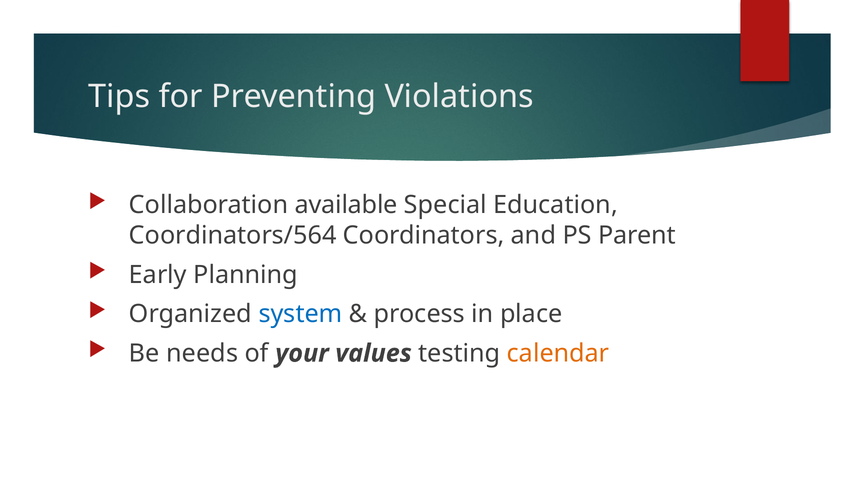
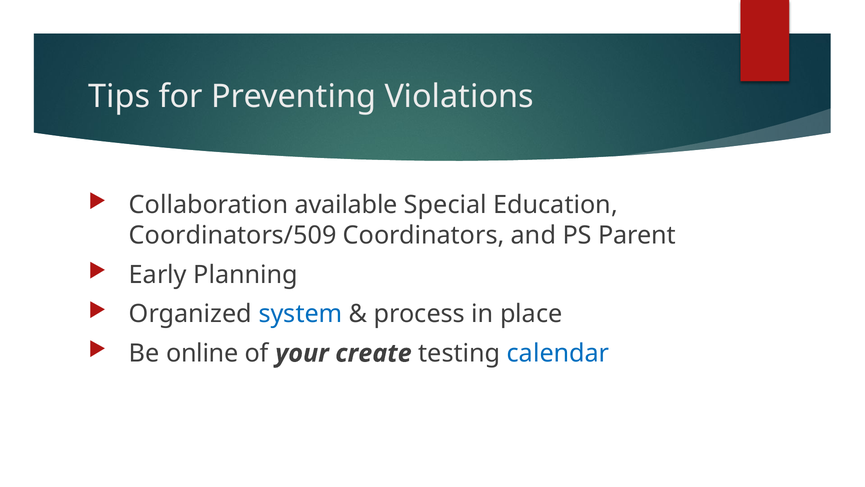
Coordinators/564: Coordinators/564 -> Coordinators/509 (233, 235)
needs: needs -> online (202, 353)
values: values -> create (374, 353)
calendar colour: orange -> blue (558, 353)
